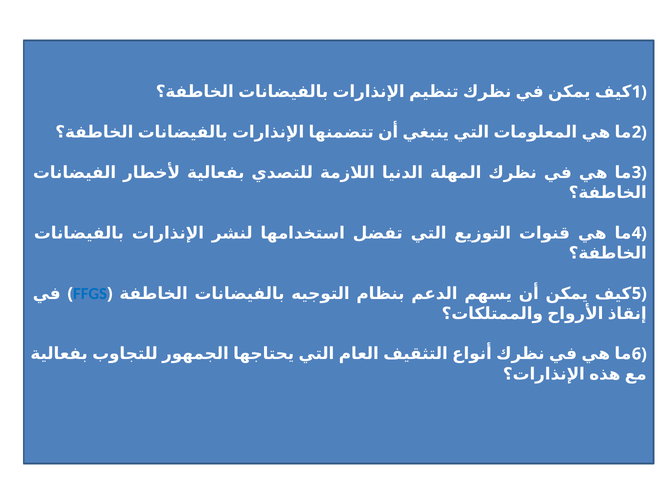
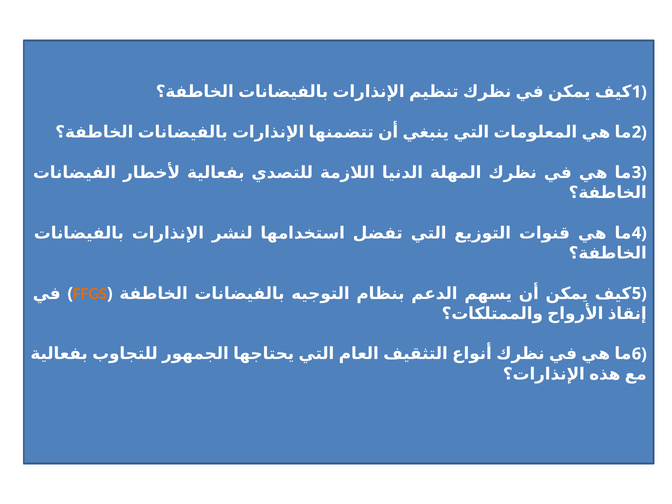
FFGS colour: blue -> orange (90, 293)
